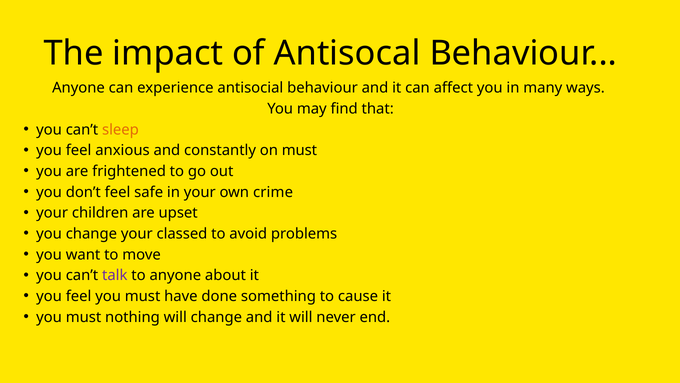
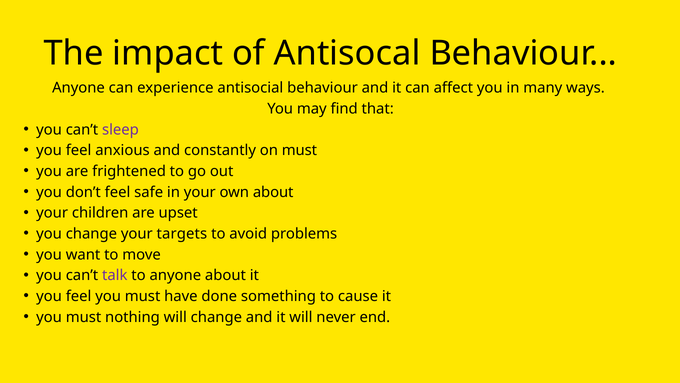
sleep colour: orange -> purple (120, 129)
own crime: crime -> about (273, 192)
classed: classed -> targets (182, 234)
